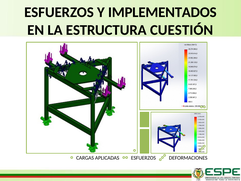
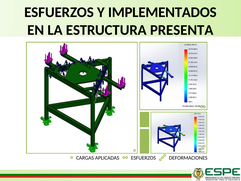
CUESTIÓN: CUESTIÓN -> PRESENTA (182, 30)
